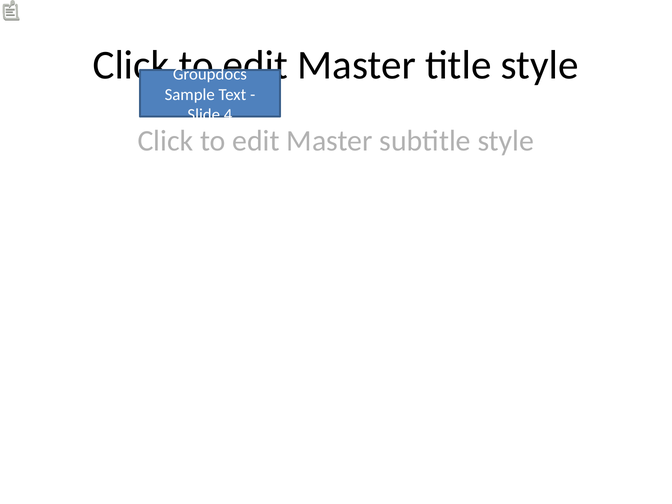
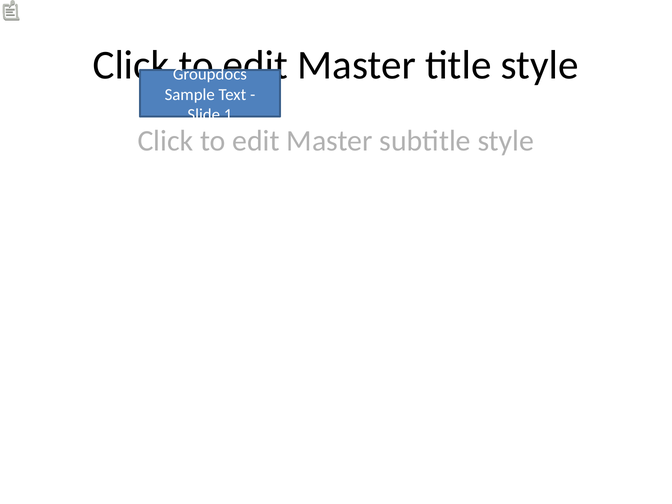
4: 4 -> 1 (228, 115)
